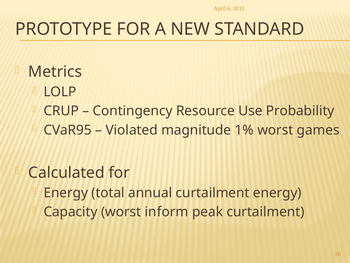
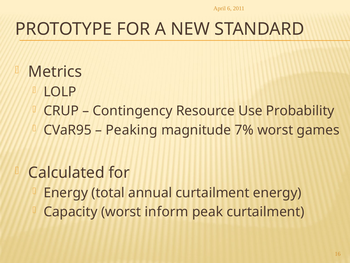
Violated: Violated -> Peaking (132, 130)
1%: 1% -> 7% (244, 130)
